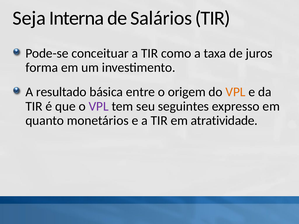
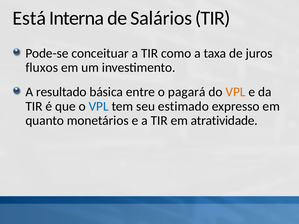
Seja: Seja -> Está (29, 18)
forma: forma -> fluxos (42, 68)
origem: origem -> pagará (187, 92)
VPL colour: purple -> blue (99, 106)
seguintes: seguintes -> estimado (183, 106)
